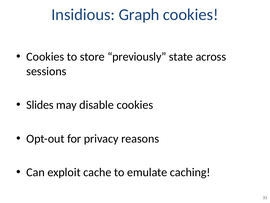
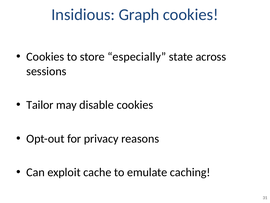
previously: previously -> especially (137, 57)
Slides: Slides -> Tailor (40, 105)
